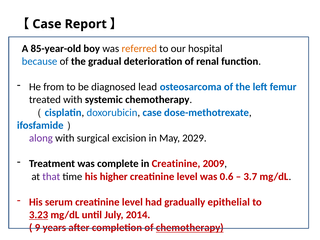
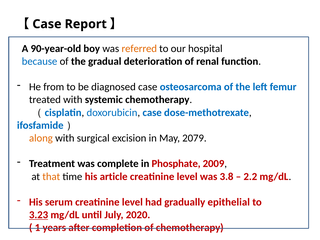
85-year-old: 85-year-old -> 90-year-old (56, 48)
diagnosed lead: lead -> case (148, 87)
along colour: purple -> orange (41, 138)
2029: 2029 -> 2079 (194, 138)
in Creatinine: Creatinine -> Phosphate (176, 164)
that colour: purple -> orange (51, 176)
higher: higher -> article (114, 176)
0.6: 0.6 -> 3.8 (227, 176)
3.7: 3.7 -> 2.2 (250, 176)
2014: 2014 -> 2020 (138, 215)
9: 9 -> 1 (37, 228)
chemotherapy underline: present -> none (190, 228)
